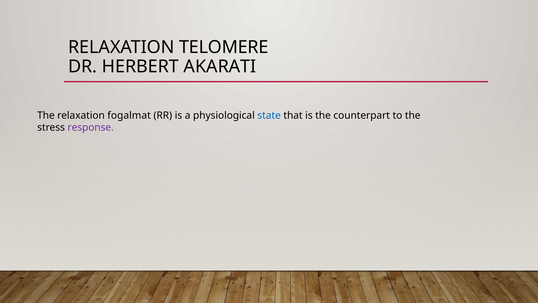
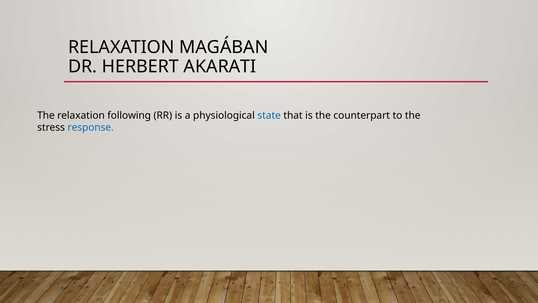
TELOMERE: TELOMERE -> MAGÁBAN (224, 47)
fogalmat: fogalmat -> following (129, 115)
response colour: purple -> blue (91, 127)
